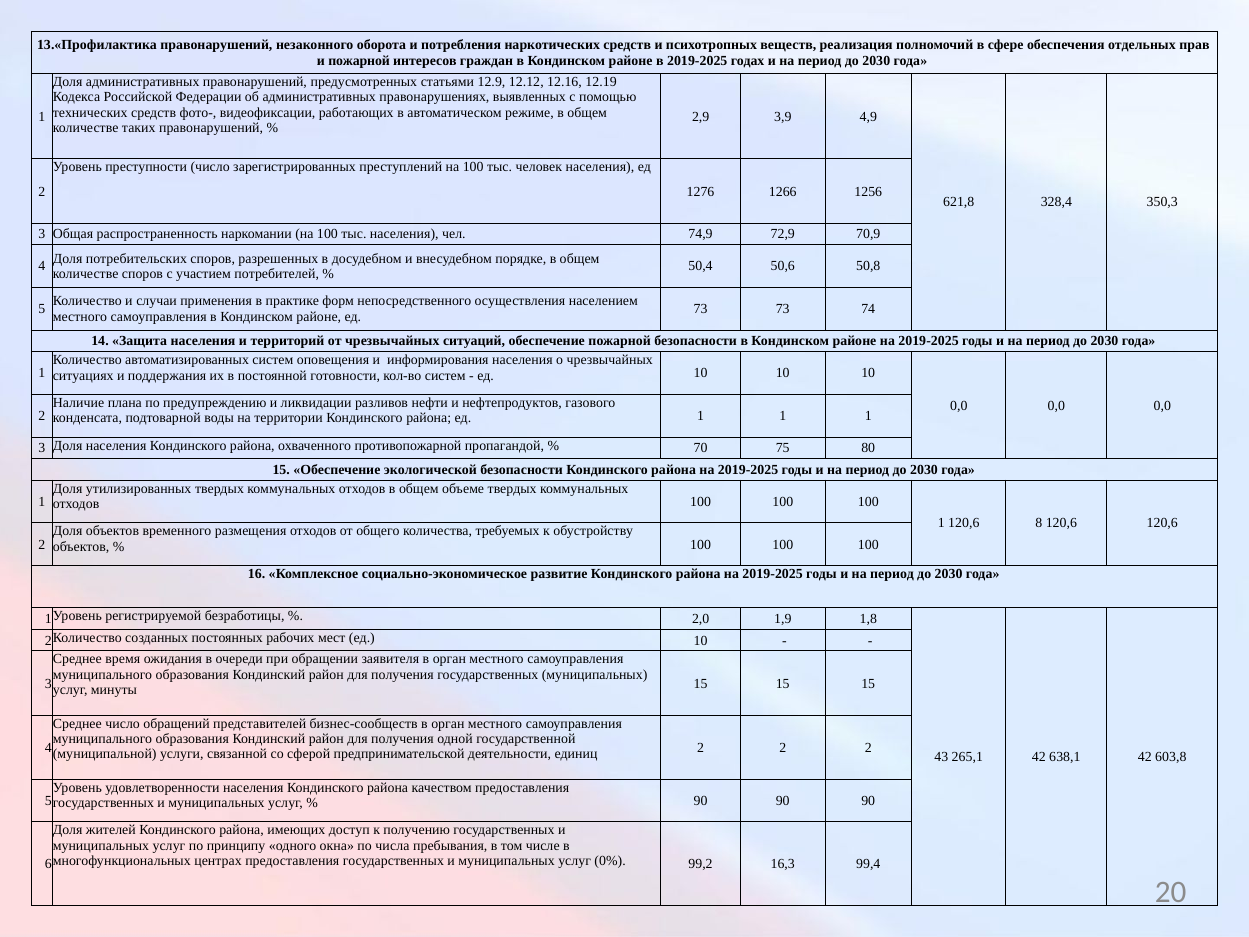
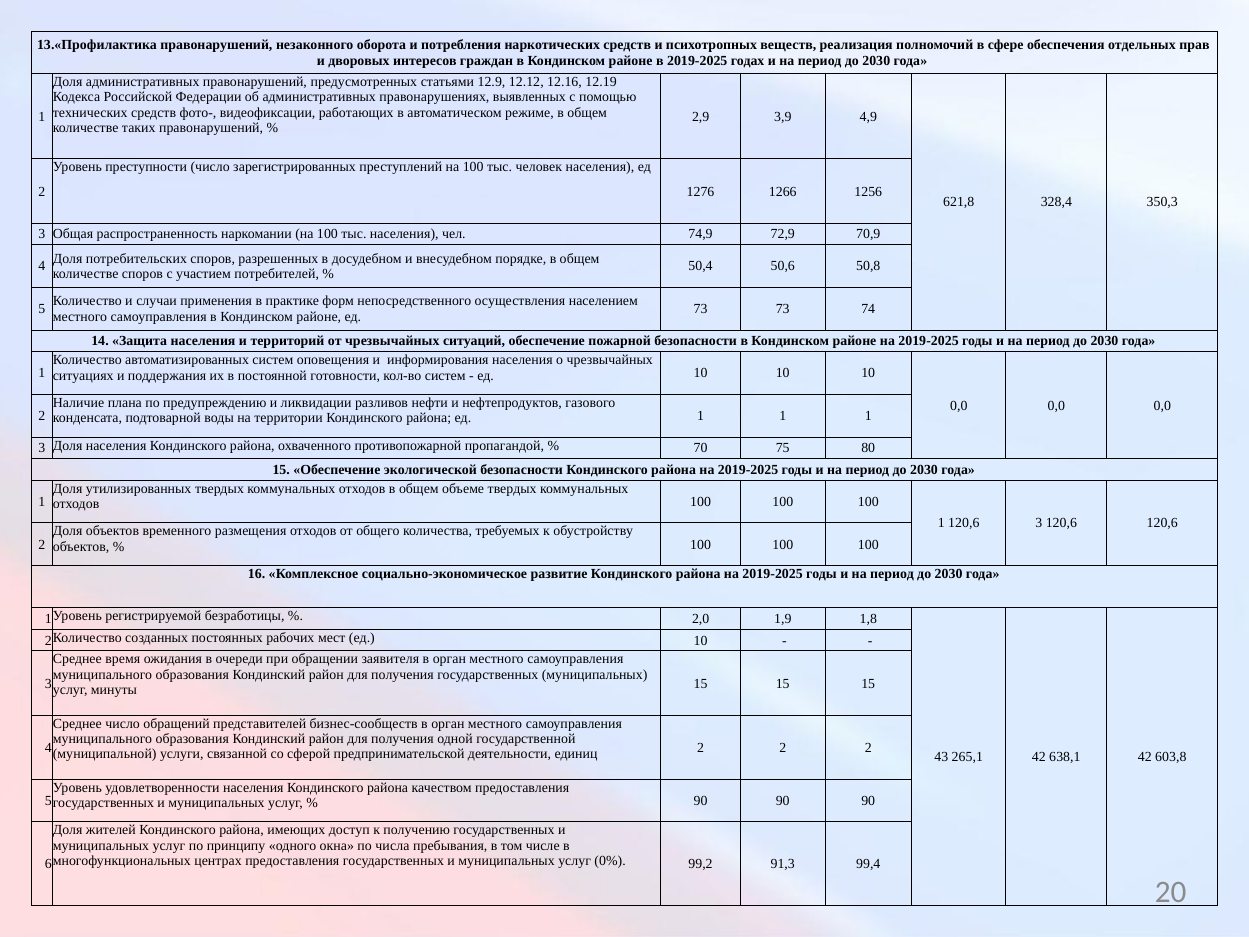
и пожарной: пожарной -> дворовых (359, 61)
120,6 8: 8 -> 3 (1039, 523)
16,3: 16,3 -> 91,3 (783, 864)
